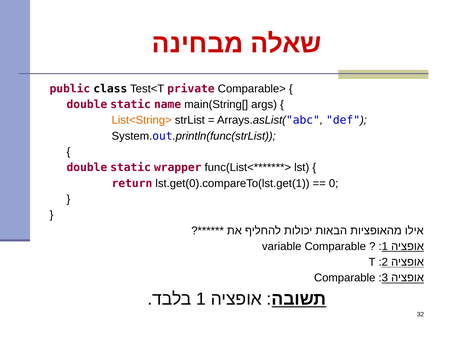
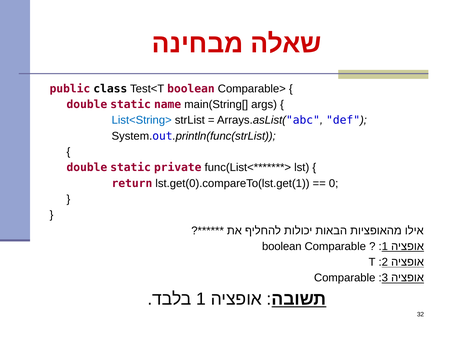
Test<T private: private -> boolean (191, 89)
List<String> colour: orange -> blue (142, 120)
wrapper: wrapper -> private (178, 168)
variable: variable -> boolean (282, 247)
